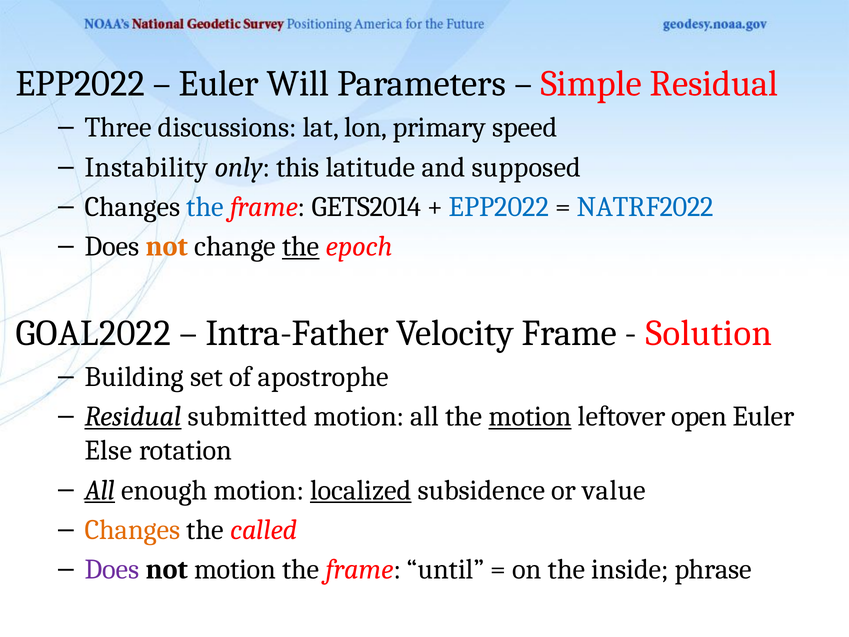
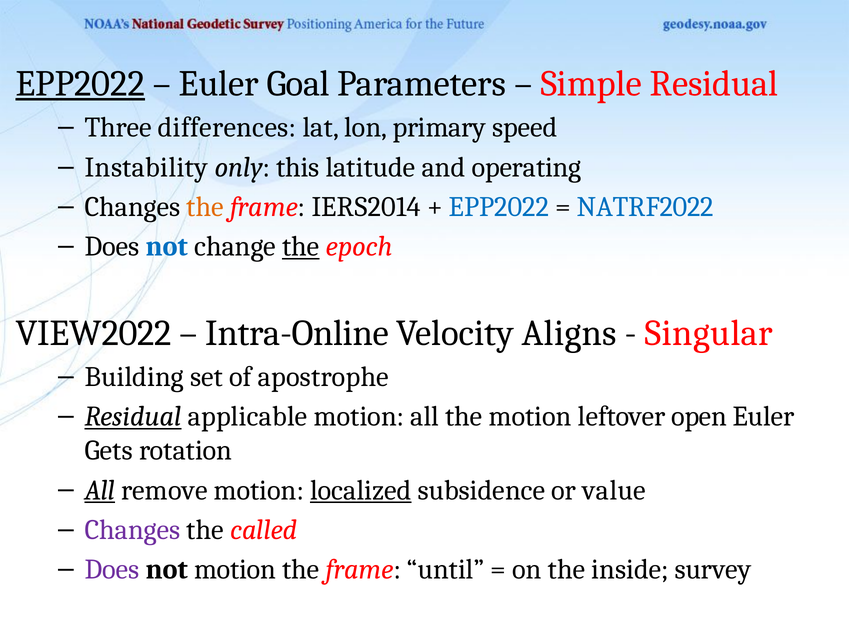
EPP2022 underline: none -> present (80, 84)
Will: Will -> Goal (298, 84)
discussions: discussions -> differences (227, 128)
supposed: supposed -> operating (527, 167)
the colour: blue -> orange (205, 207)
GETS2014: GETS2014 -> IERS2014 (366, 207)
not colour: orange -> blue (167, 246)
GOAL2022: GOAL2022 -> VIEW2022 (94, 333)
Intra-Father: Intra-Father -> Intra-Online (297, 333)
Velocity Frame: Frame -> Aligns (569, 333)
Solution: Solution -> Singular (709, 333)
submitted: submitted -> applicable (248, 416)
motion underline: present -> none (530, 416)
Else: Else -> Gets (109, 450)
enough: enough -> remove (164, 490)
Changes colour: orange -> purple (132, 530)
phrase: phrase -> survey (713, 569)
